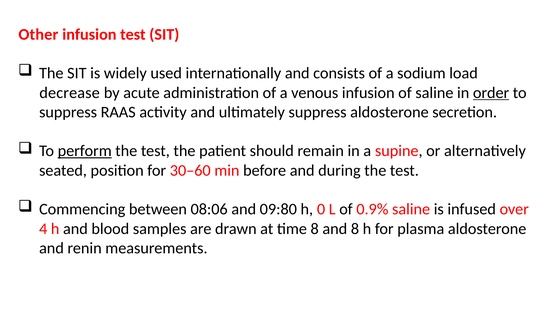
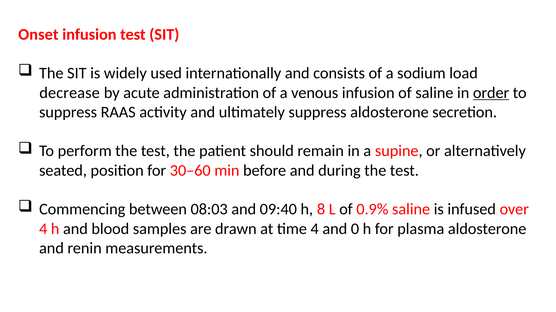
Other: Other -> Onset (38, 35)
perform underline: present -> none (85, 151)
08:06: 08:06 -> 08:03 (209, 210)
09:80: 09:80 -> 09:40 (278, 210)
0: 0 -> 8 (321, 210)
time 8: 8 -> 4 (315, 229)
and 8: 8 -> 0 (355, 229)
